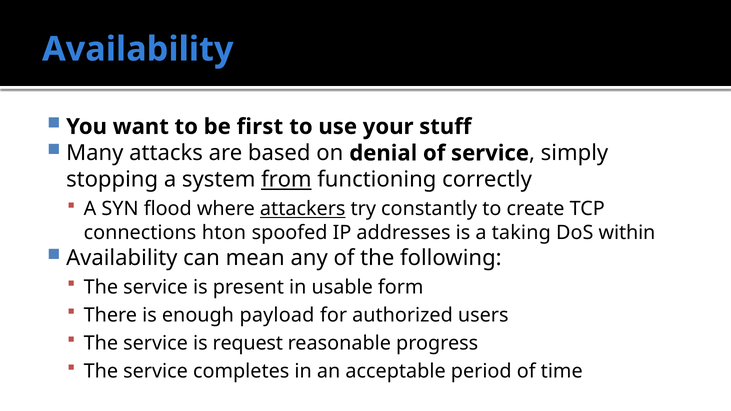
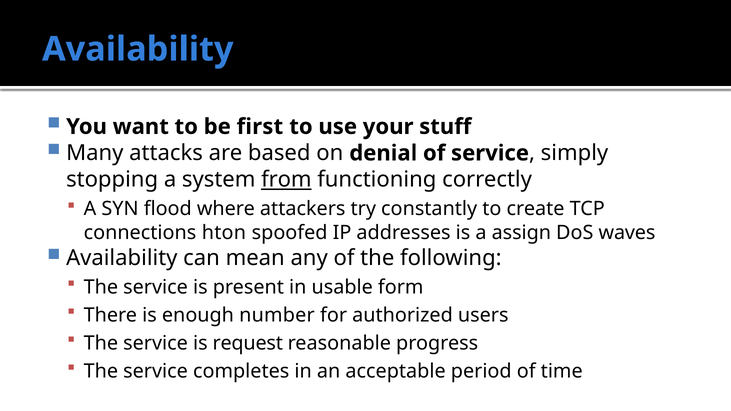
attackers underline: present -> none (303, 209)
taking: taking -> assign (521, 233)
within: within -> waves (627, 233)
payload: payload -> number (277, 315)
